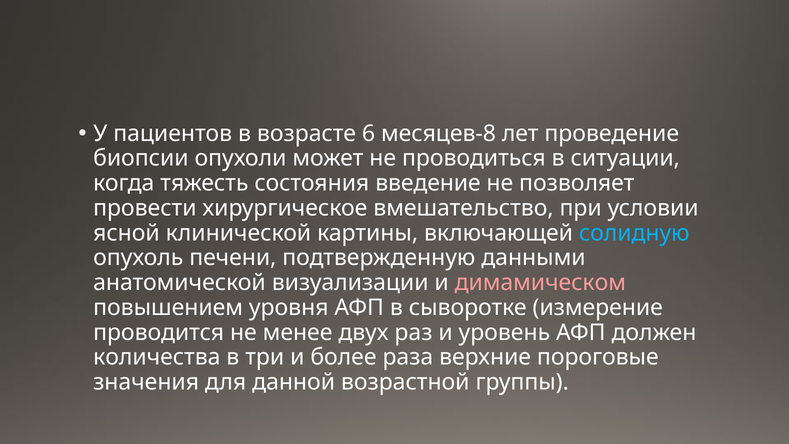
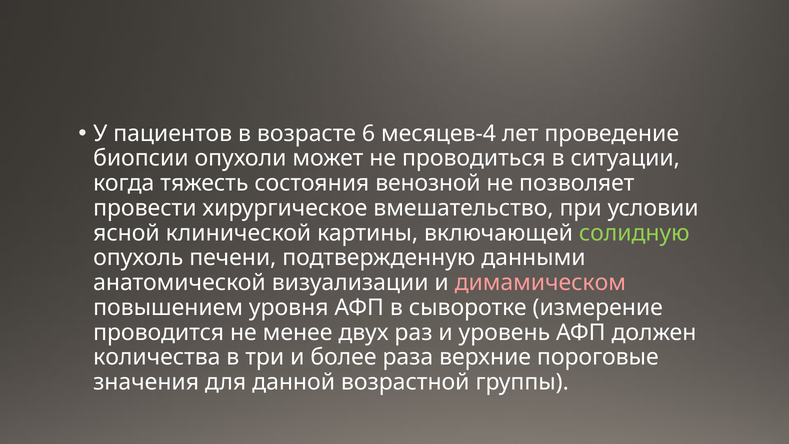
месяцев-8: месяцев-8 -> месяцев-4 (439, 133)
введение: введение -> венозной (428, 183)
солидную colour: light blue -> light green (634, 233)
